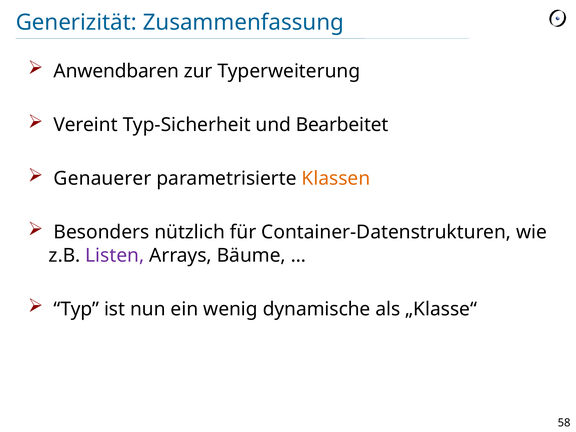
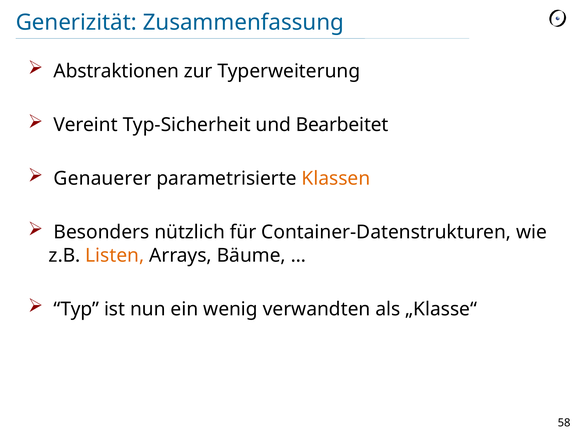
Anwendbaren: Anwendbaren -> Abstraktionen (116, 71)
Listen colour: purple -> orange (115, 255)
dynamische: dynamische -> verwandten (317, 309)
